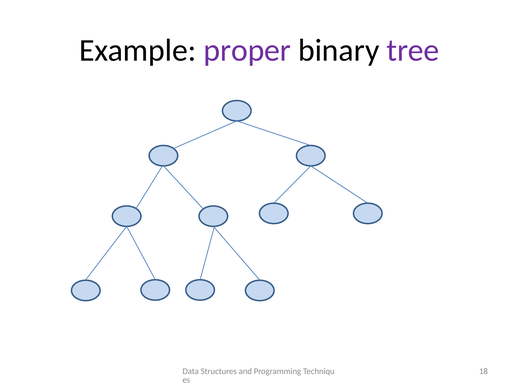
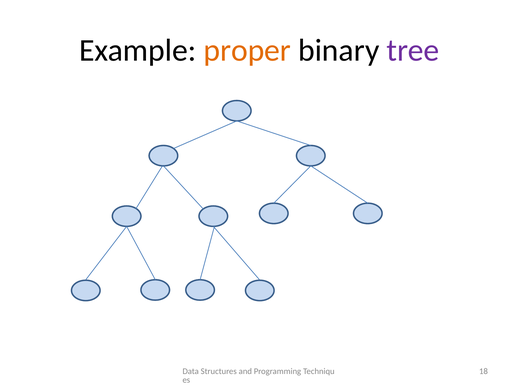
proper colour: purple -> orange (247, 50)
